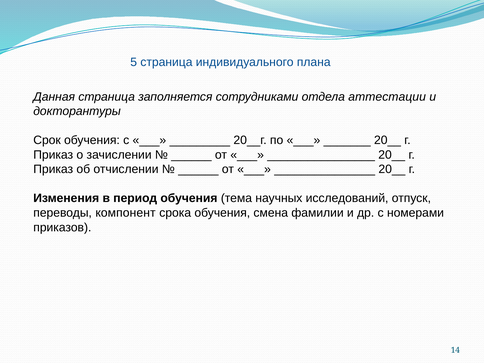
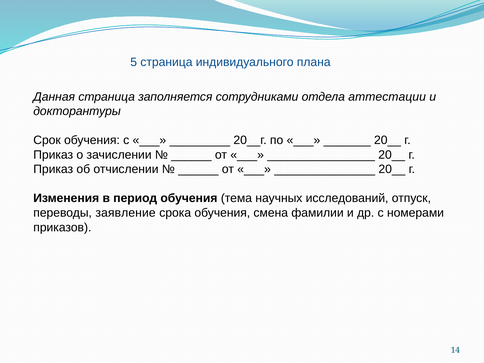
компонент: компонент -> заявление (126, 213)
